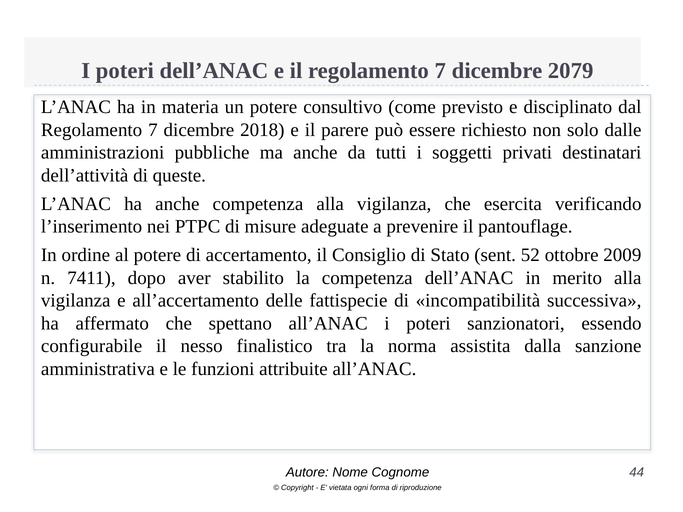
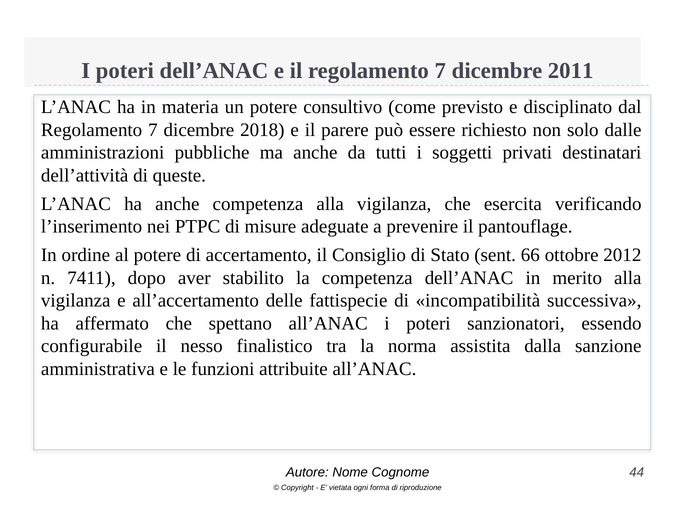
2079: 2079 -> 2011 (571, 71)
52: 52 -> 66 (530, 255)
2009: 2009 -> 2012 (622, 255)
